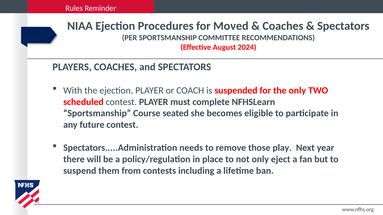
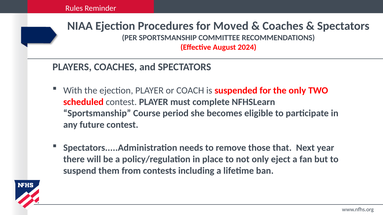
seated: seated -> period (176, 114)
play: play -> that (282, 148)
